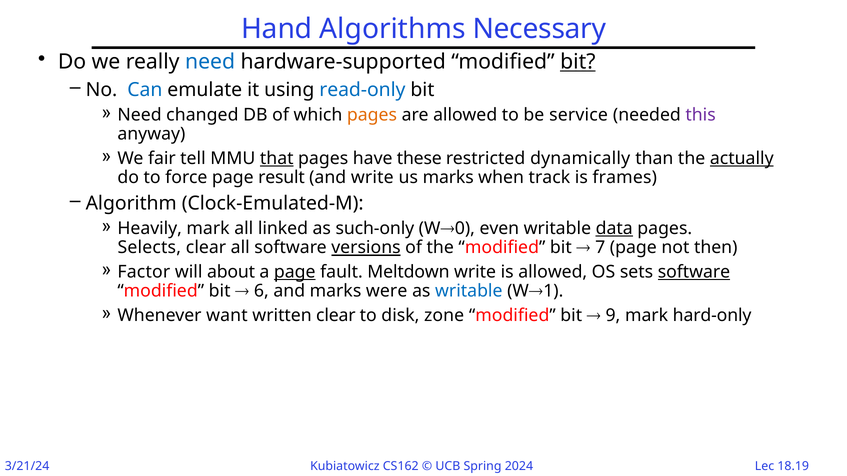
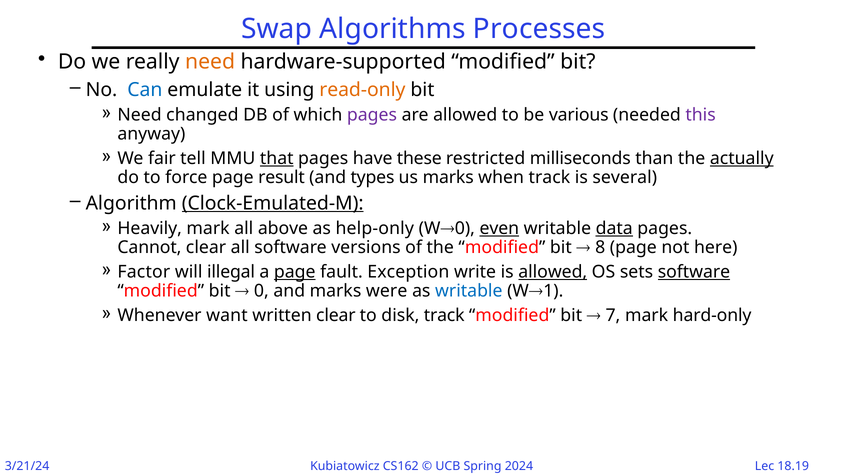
Hand: Hand -> Swap (277, 29)
Necessary: Necessary -> Processes (539, 29)
need colour: blue -> orange (210, 62)
bit underline: present -> none (578, 62)
read-only colour: blue -> orange (362, 90)
pages colour: orange -> purple (372, 115)
service: service -> various (579, 115)
dynamically: dynamically -> milliseconds (580, 159)
and write: write -> types (372, 178)
frames: frames -> several (625, 178)
Clock-Emulated-M underline: none -> present (273, 203)
linked: linked -> above (283, 229)
such-only: such-only -> help-only (375, 229)
even underline: none -> present (499, 229)
Selects: Selects -> Cannot (149, 248)
versions underline: present -> none (366, 248)
7: 7 -> 8 (600, 248)
then: then -> here (716, 248)
about: about -> illegal (231, 272)
Meltdown: Meltdown -> Exception (408, 272)
allowed underline: none -> present (553, 272)
6: 6 -> 0 (261, 291)
disk zone: zone -> track (444, 316)
9: 9 -> 7 (613, 316)
